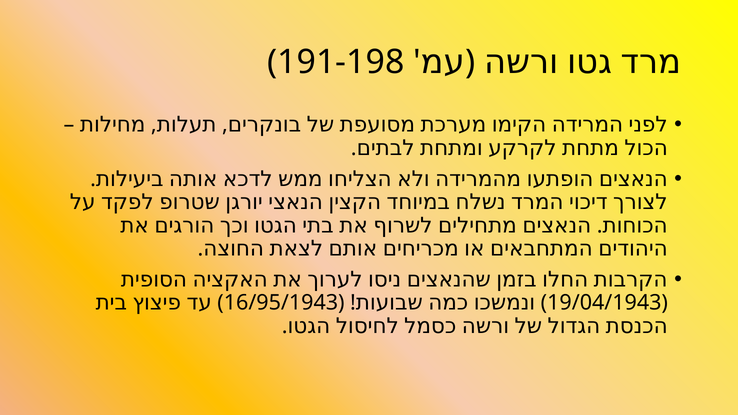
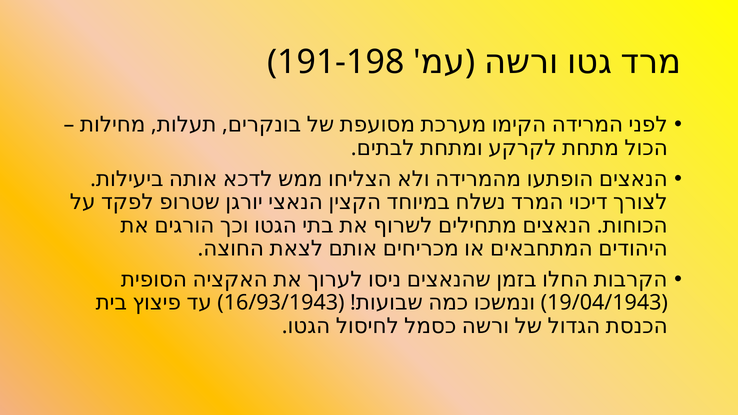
16/95/1943: 16/95/1943 -> 16/93/1943 (281, 303)
